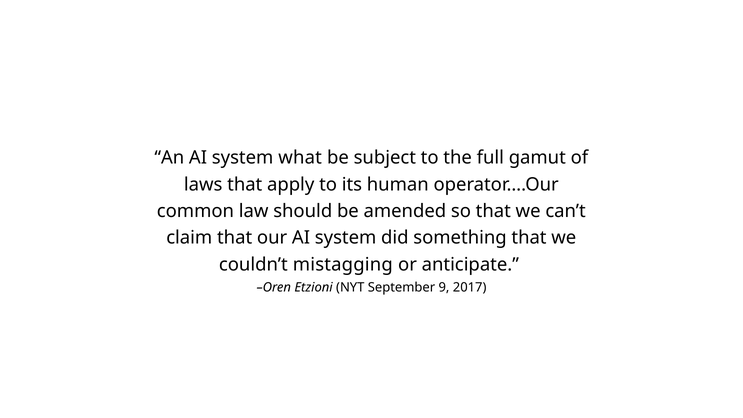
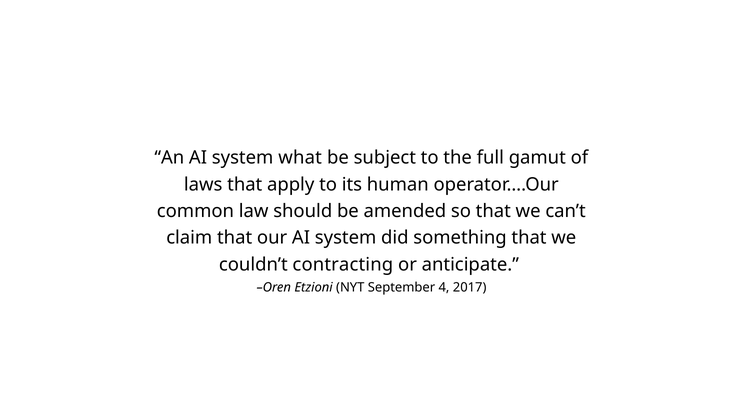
mistagging: mistagging -> contracting (343, 264)
9: 9 -> 4 (444, 287)
